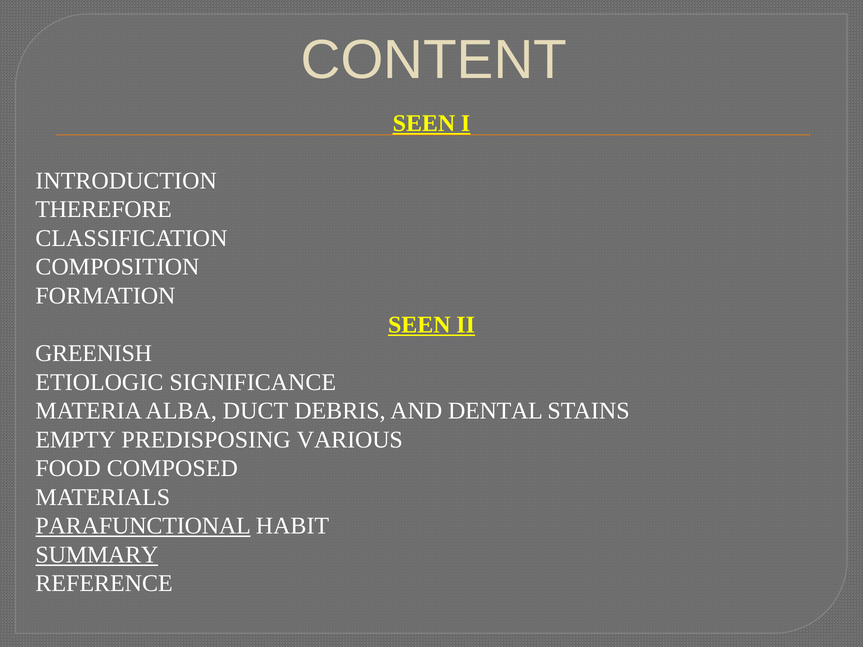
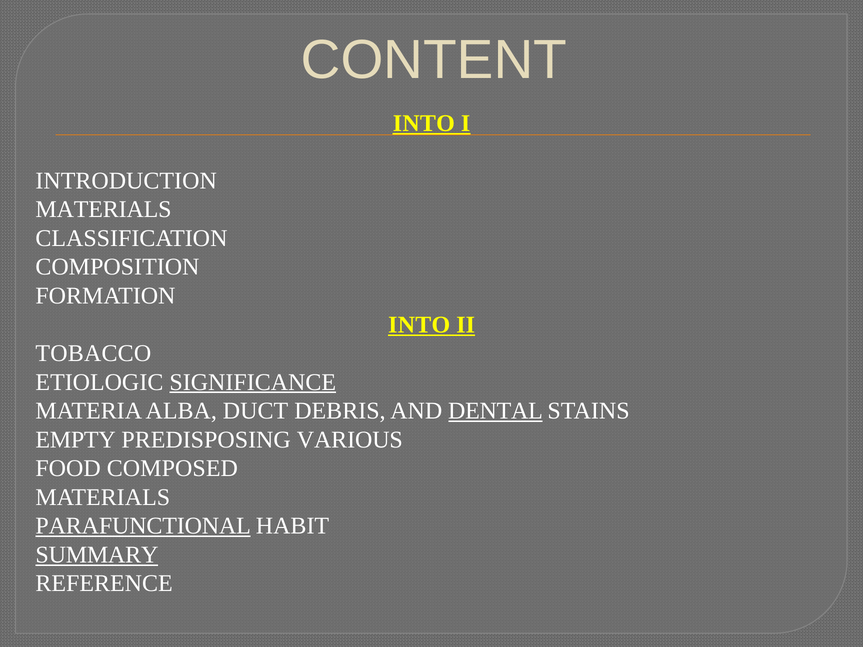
SEEN: SEEN -> INTO (424, 123)
THEREFORE: THEREFORE -> MATERIALS (103, 210)
SEEN: SEEN -> INTO (419, 325)
GREENISH: GREENISH -> TOBACCO (93, 353)
SIGNIFICANCE underline: none -> present (253, 382)
DENTAL underline: none -> present (495, 411)
